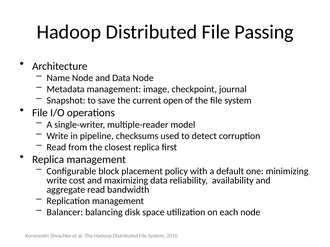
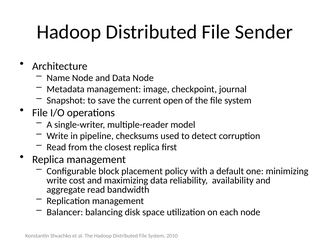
Passing: Passing -> Sender (264, 32)
